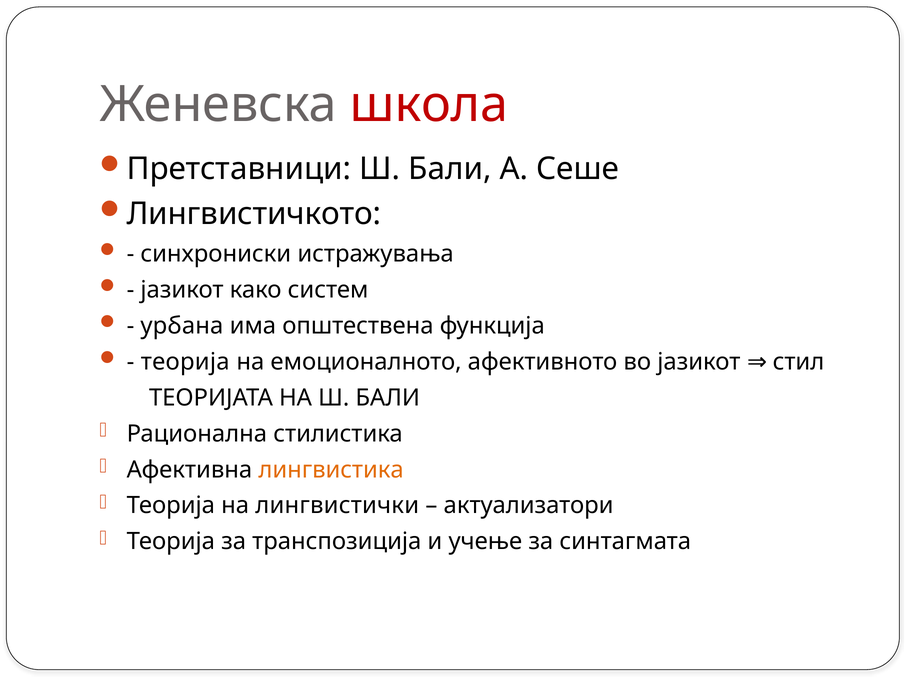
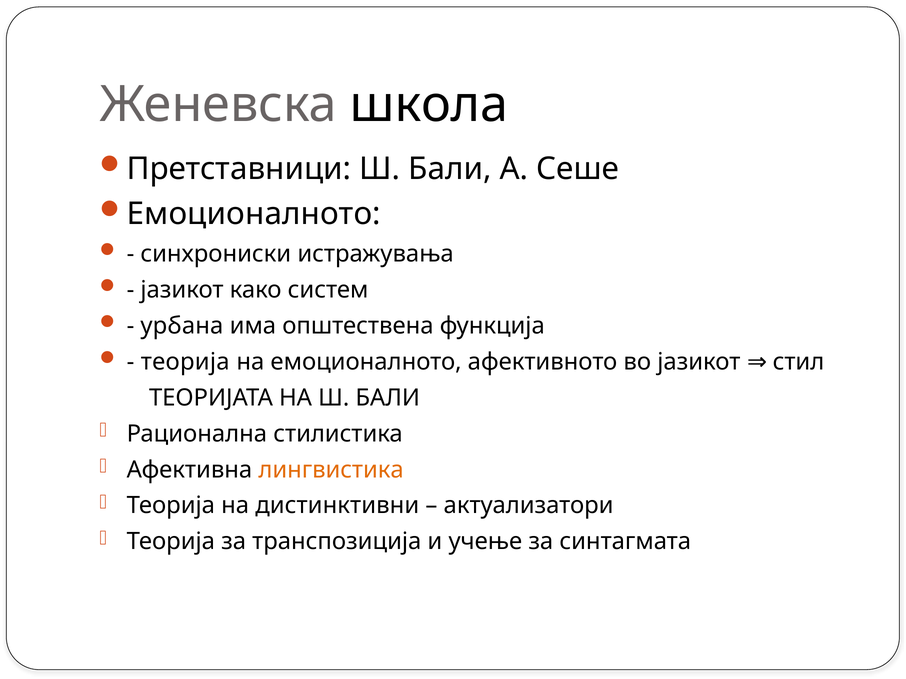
школа colour: red -> black (429, 105)
Лингвистичкото: Лингвистичкото -> Емоционалното (254, 214)
лингвистички: лингвистички -> дистинктивни (337, 506)
